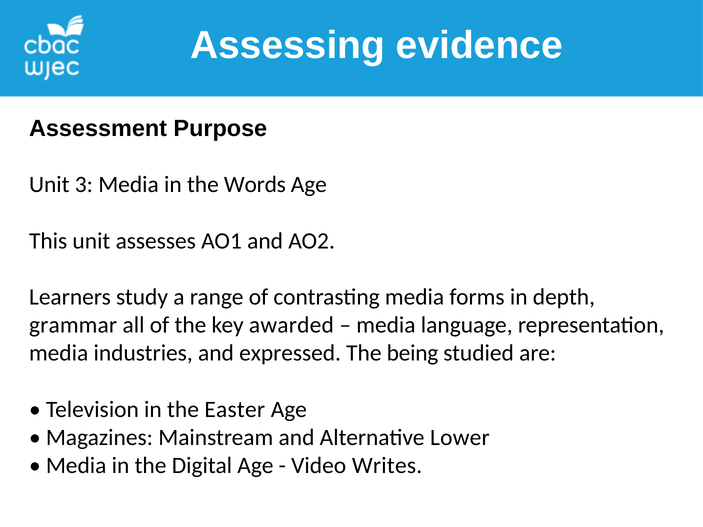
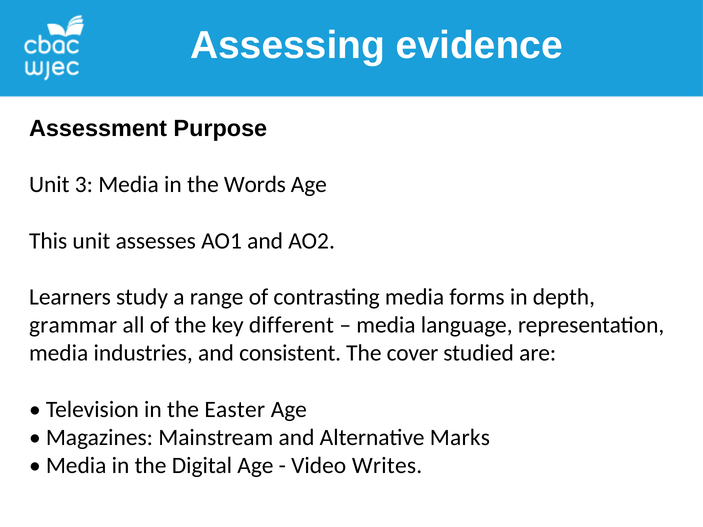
awarded: awarded -> different (291, 325)
expressed: expressed -> consistent (290, 353)
being: being -> cover (412, 353)
Lower: Lower -> Marks (460, 438)
